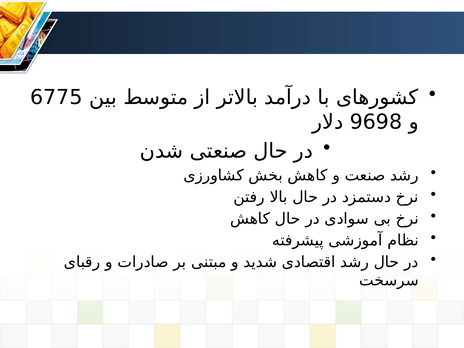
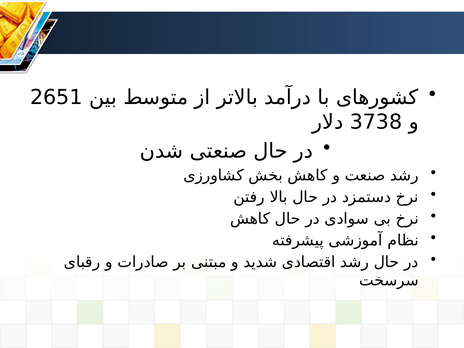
6775: 6775 -> 2651 (56, 97)
9698: 9698 -> 3738 (376, 122)
